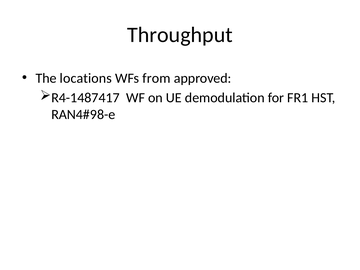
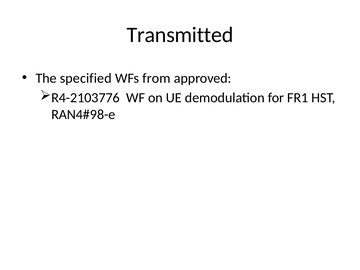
Throughput: Throughput -> Transmitted (180, 35)
locations: locations -> specified (86, 78)
R4-1487417: R4-1487417 -> R4-2103776 (86, 98)
